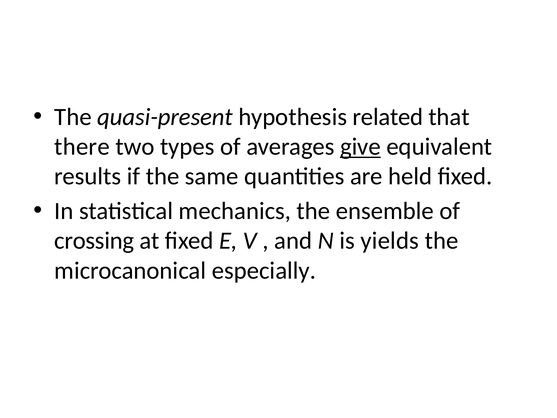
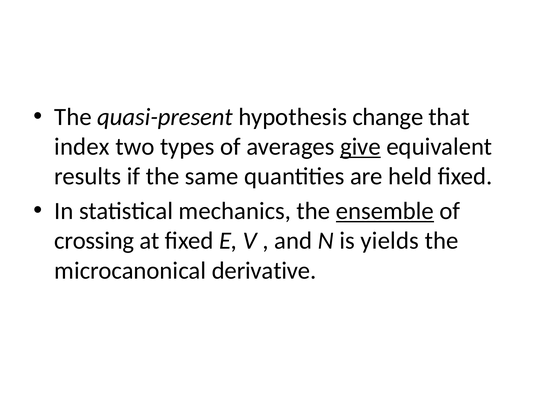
related: related -> change (388, 117)
there: there -> index (82, 147)
ensemble underline: none -> present (385, 211)
especially: especially -> derivative (264, 270)
